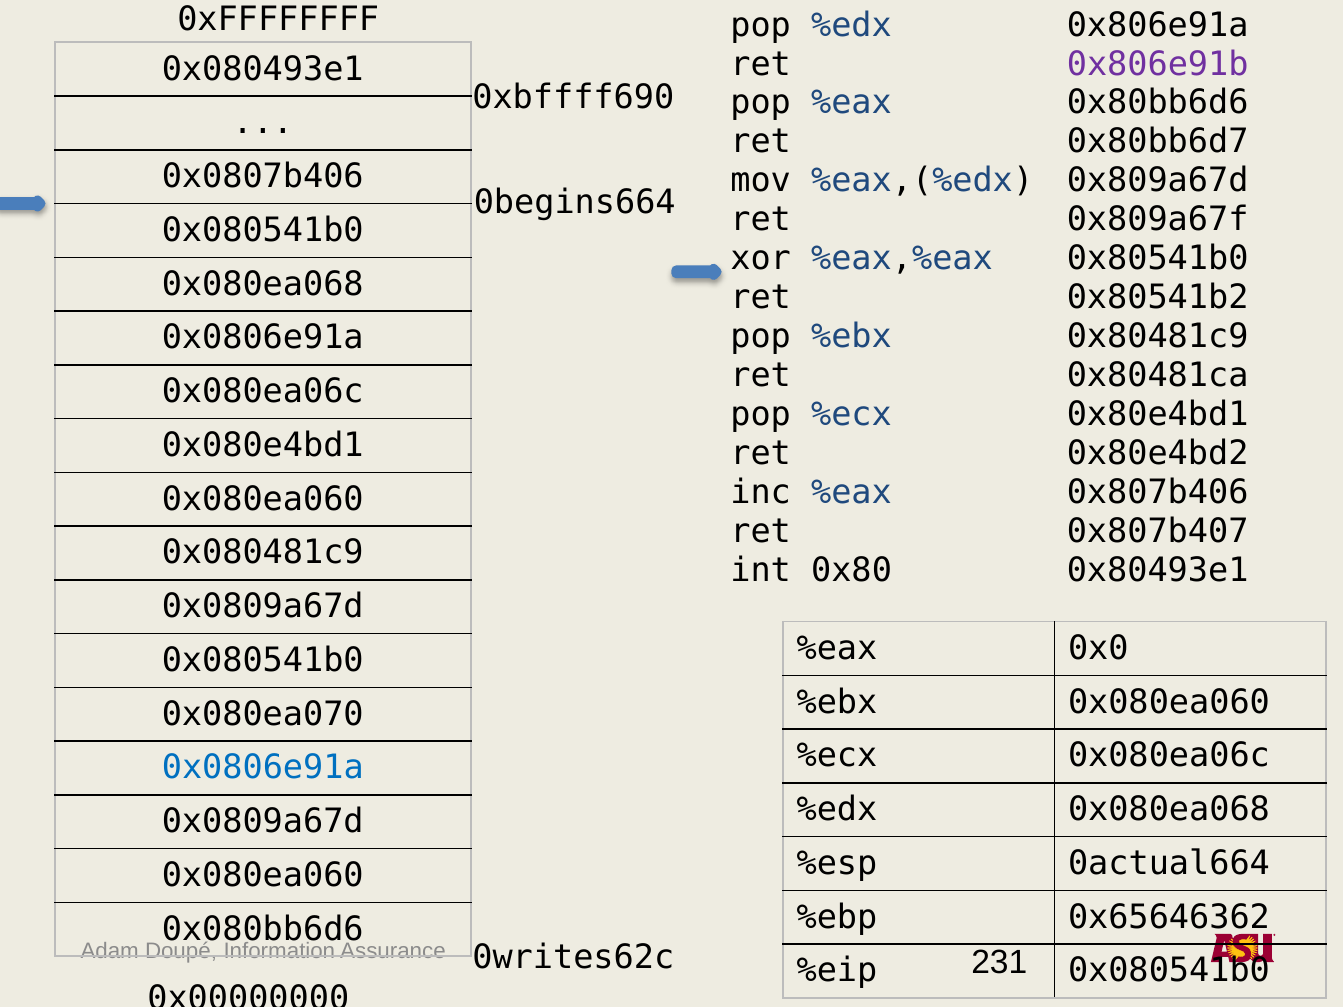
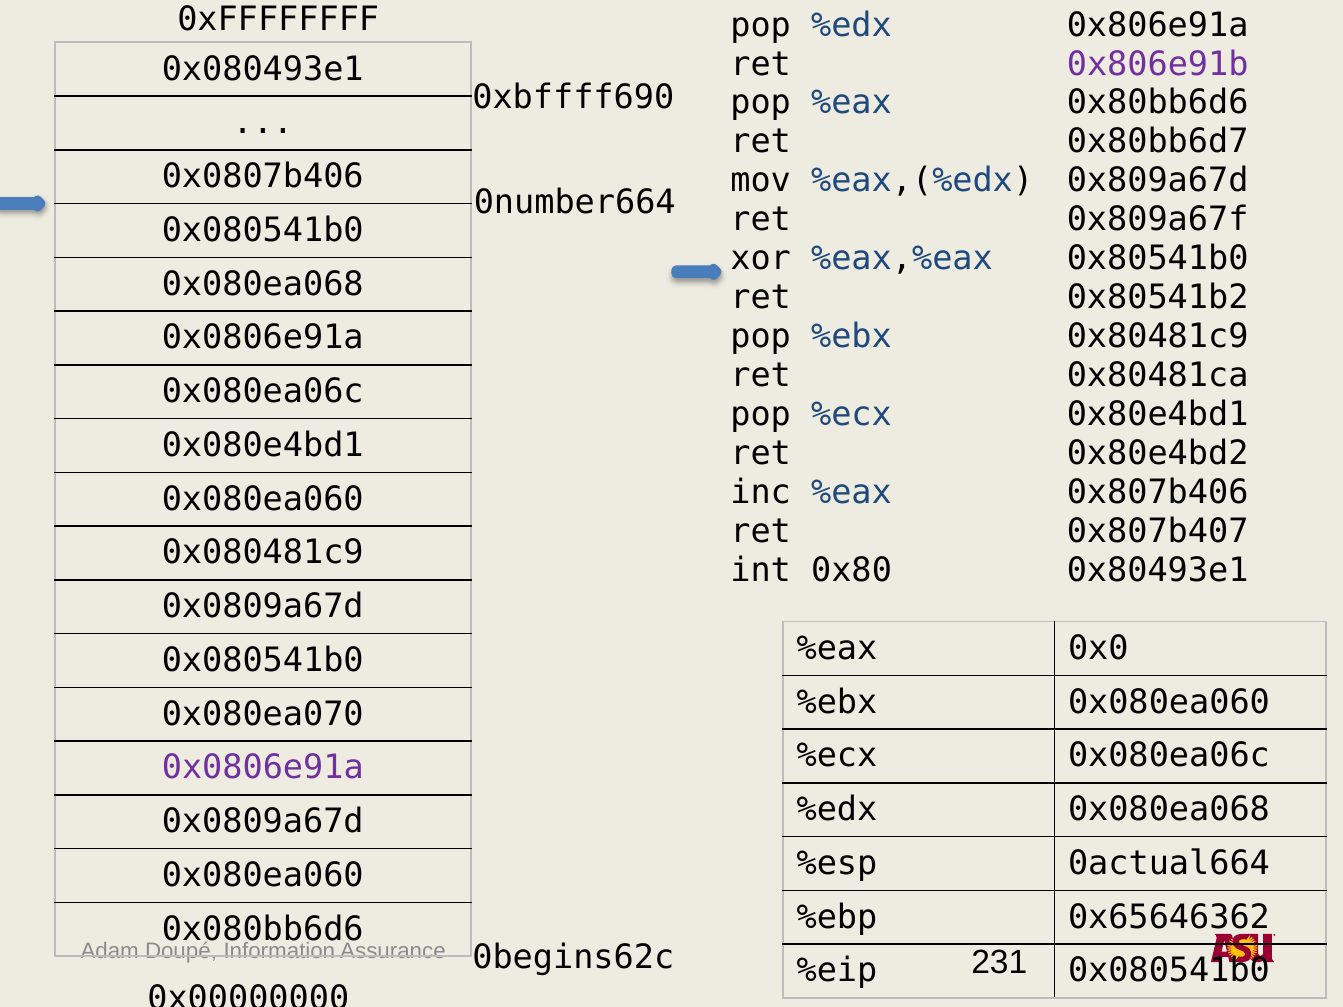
0begins664: 0begins664 -> 0number664 (575, 202)
0x0806e91a colour: blue -> purple (263, 768)
0writes62c: 0writes62c -> 0begins62c (573, 957)
